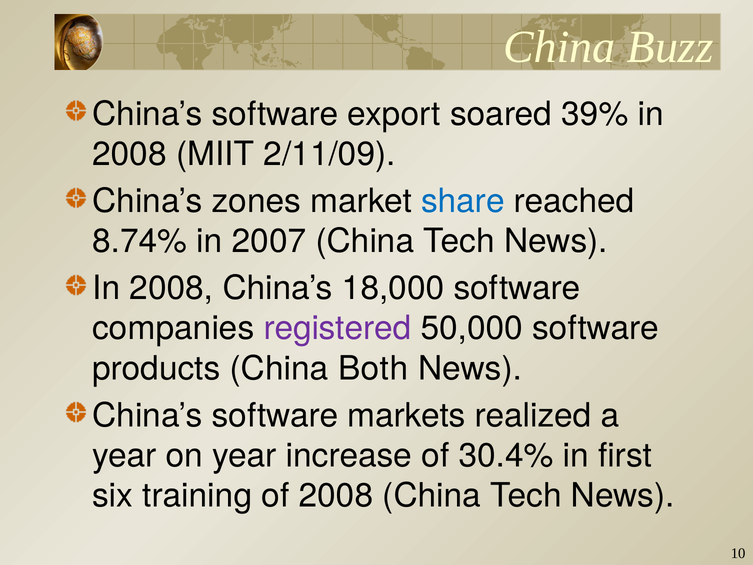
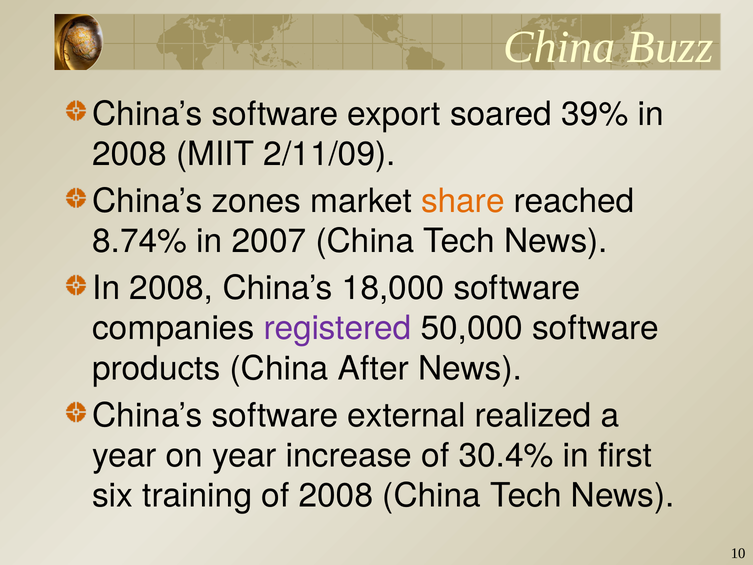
share colour: blue -> orange (463, 201)
Both: Both -> After (373, 368)
markets: markets -> external (406, 415)
